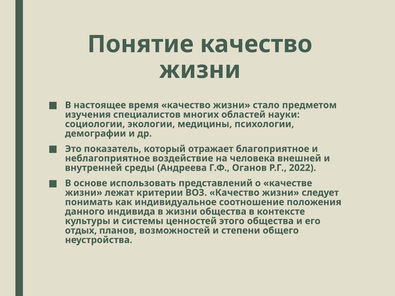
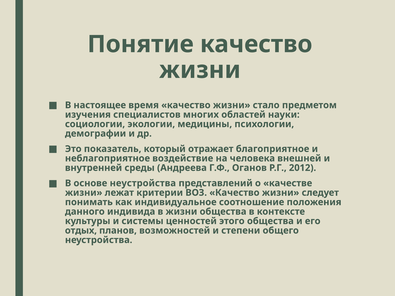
2022: 2022 -> 2012 (303, 168)
основе использовать: использовать -> неустройства (143, 183)
